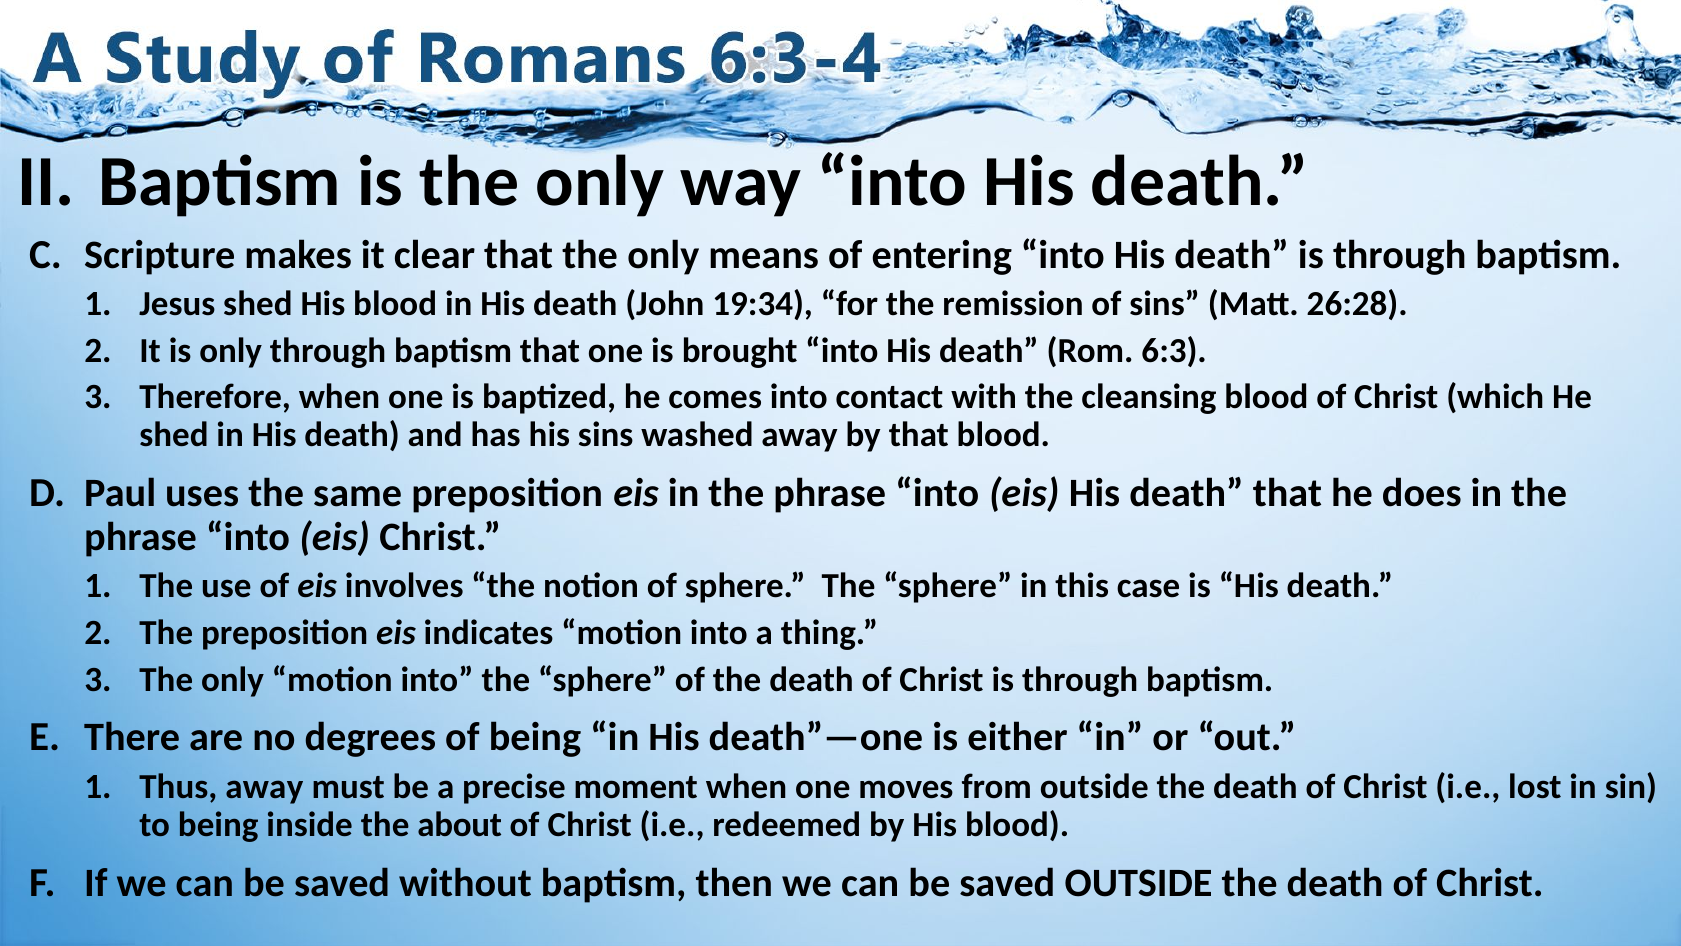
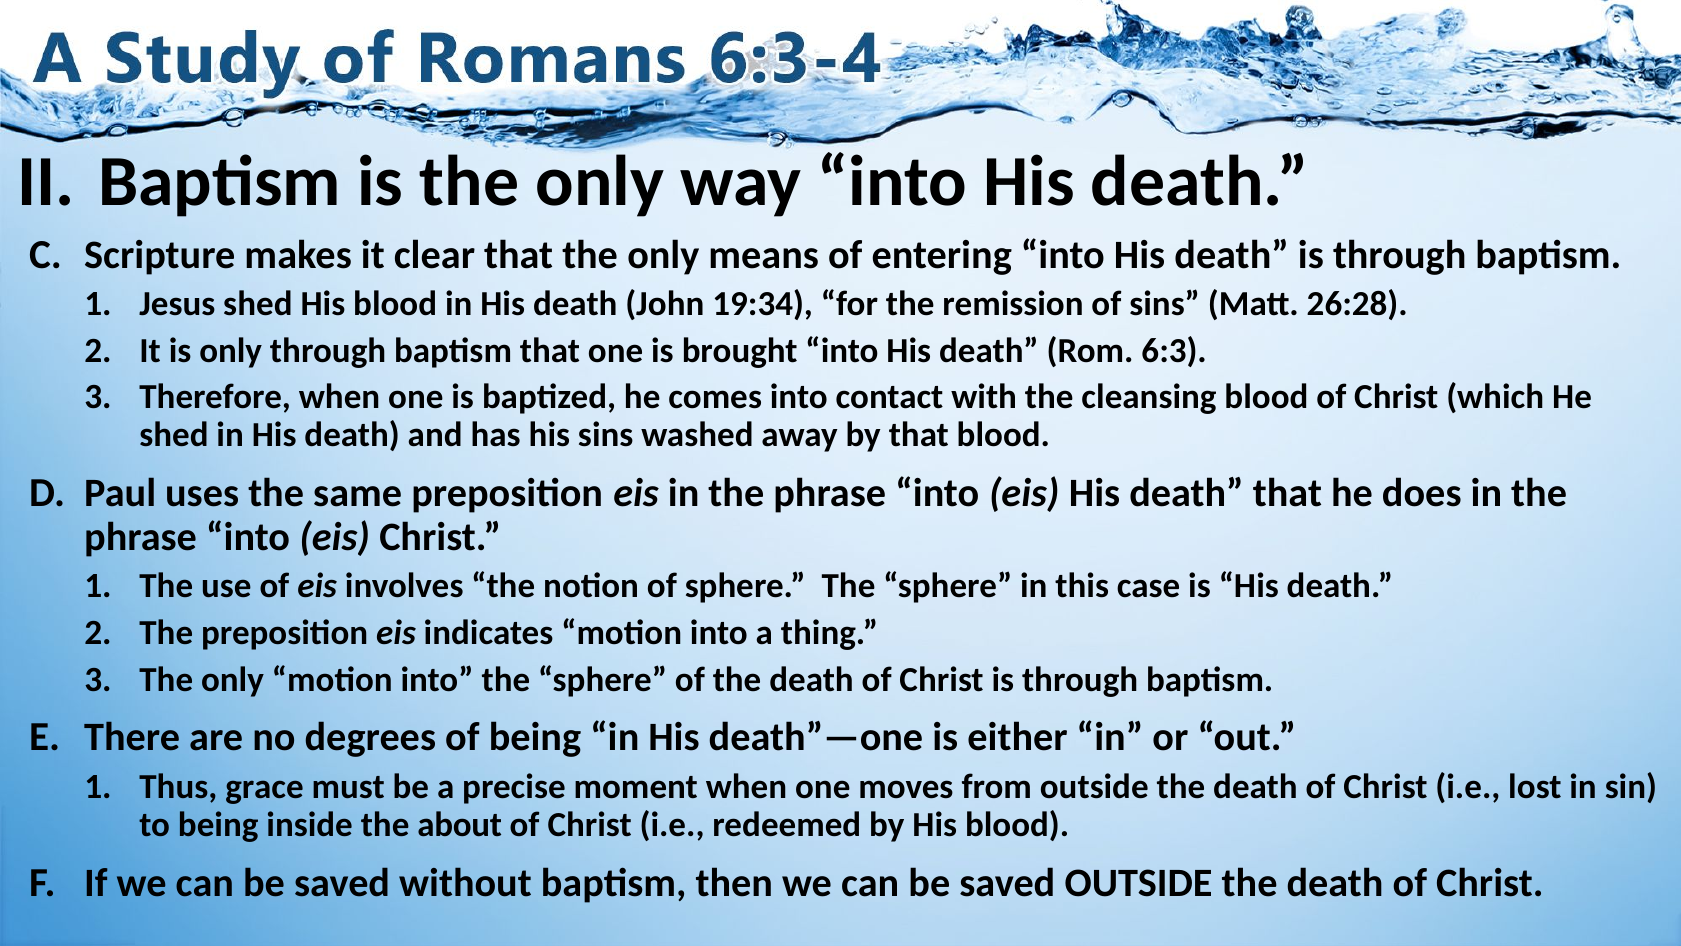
Thus away: away -> grace (264, 787)
